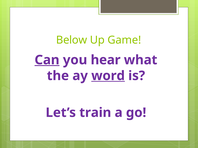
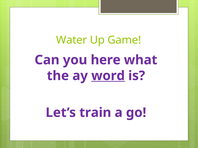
Below: Below -> Water (72, 40)
Can underline: present -> none (47, 60)
hear: hear -> here (106, 60)
